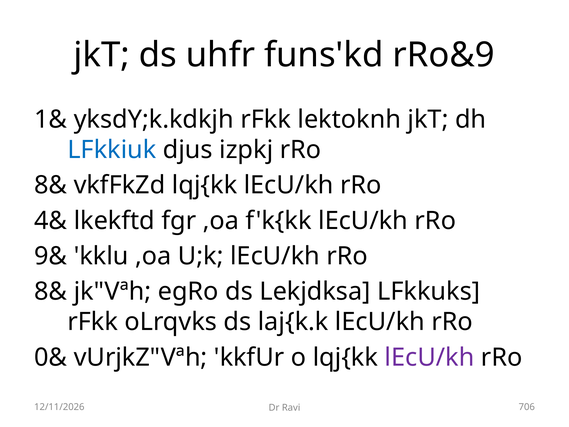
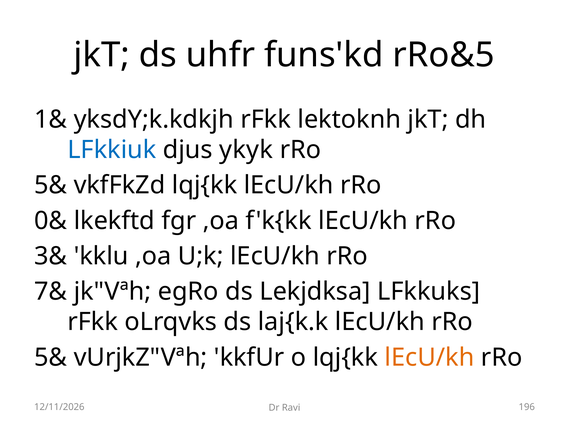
rRo&9: rRo&9 -> rRo&5 (444, 55)
izpkj: izpkj -> ykyk (246, 150)
8&: 8& -> 5& (51, 185)
4&: 4& -> 0& (51, 221)
9&: 9& -> 3& (51, 256)
8&: 8& -> 7& (51, 291)
0&: 0& -> 5& (51, 357)
lEcU/kh colour: purple -> orange (430, 357)
706: 706 -> 196 (527, 407)
